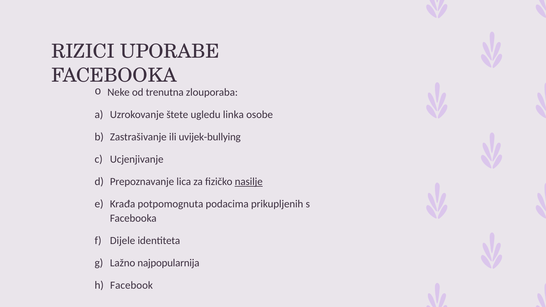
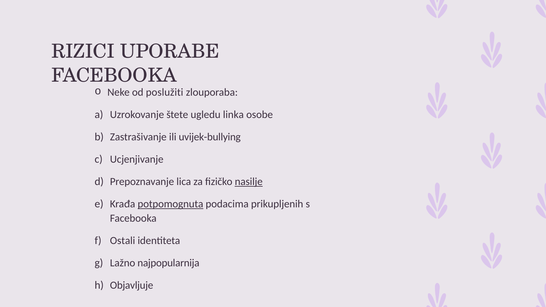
trenutna: trenutna -> poslužiti (165, 92)
potpomognuta underline: none -> present (170, 204)
Dijele: Dijele -> Ostali (123, 241)
Facebook: Facebook -> Objavljuje (132, 285)
